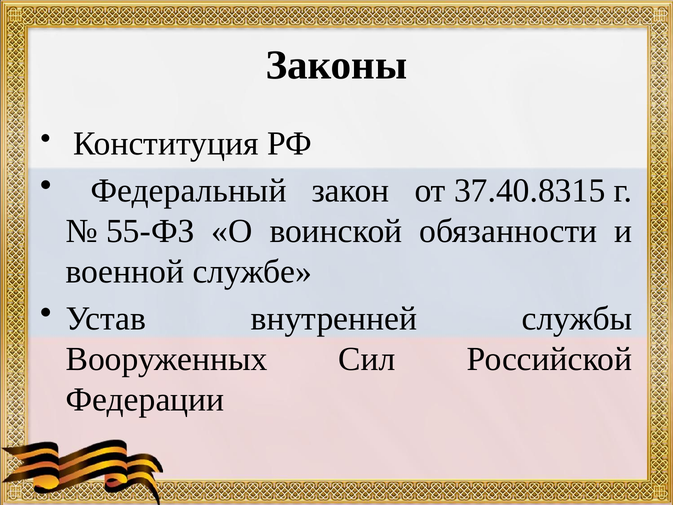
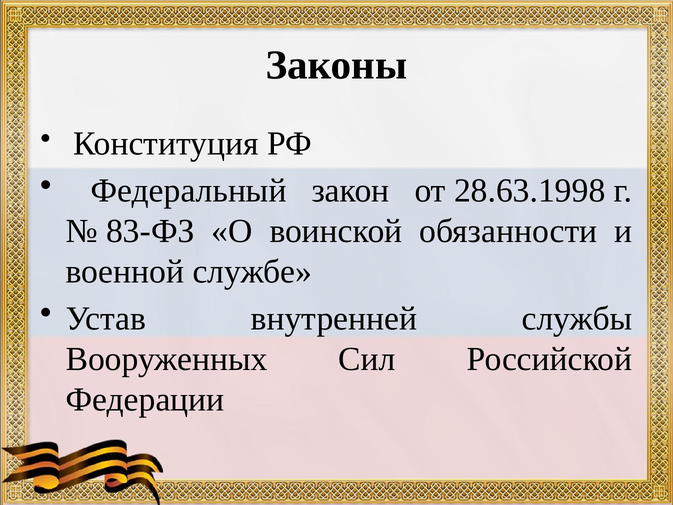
37.40.8315: 37.40.8315 -> 28.63.1998 (530, 191)
55-ФЗ: 55-ФЗ -> 83-ФЗ (150, 231)
